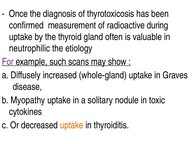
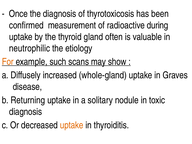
For colour: purple -> orange (8, 62)
Myopathy: Myopathy -> Returning (28, 100)
cytokines: cytokines -> diagnosis (26, 112)
